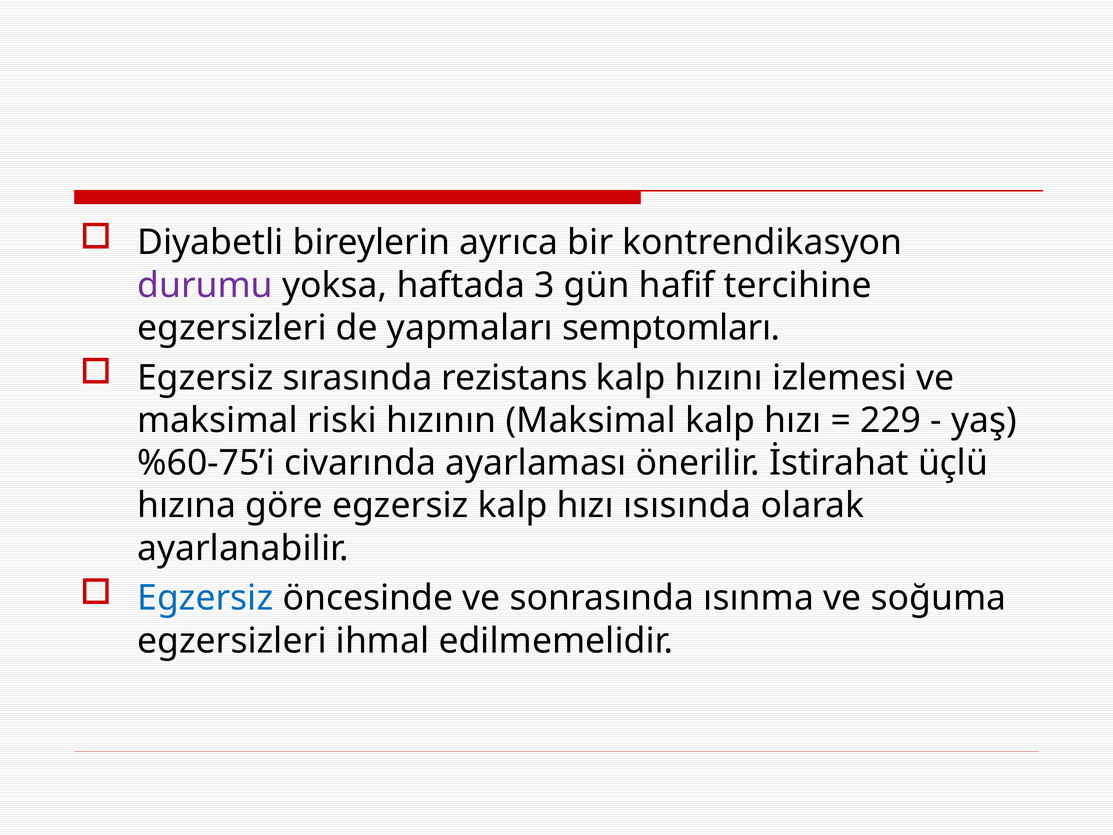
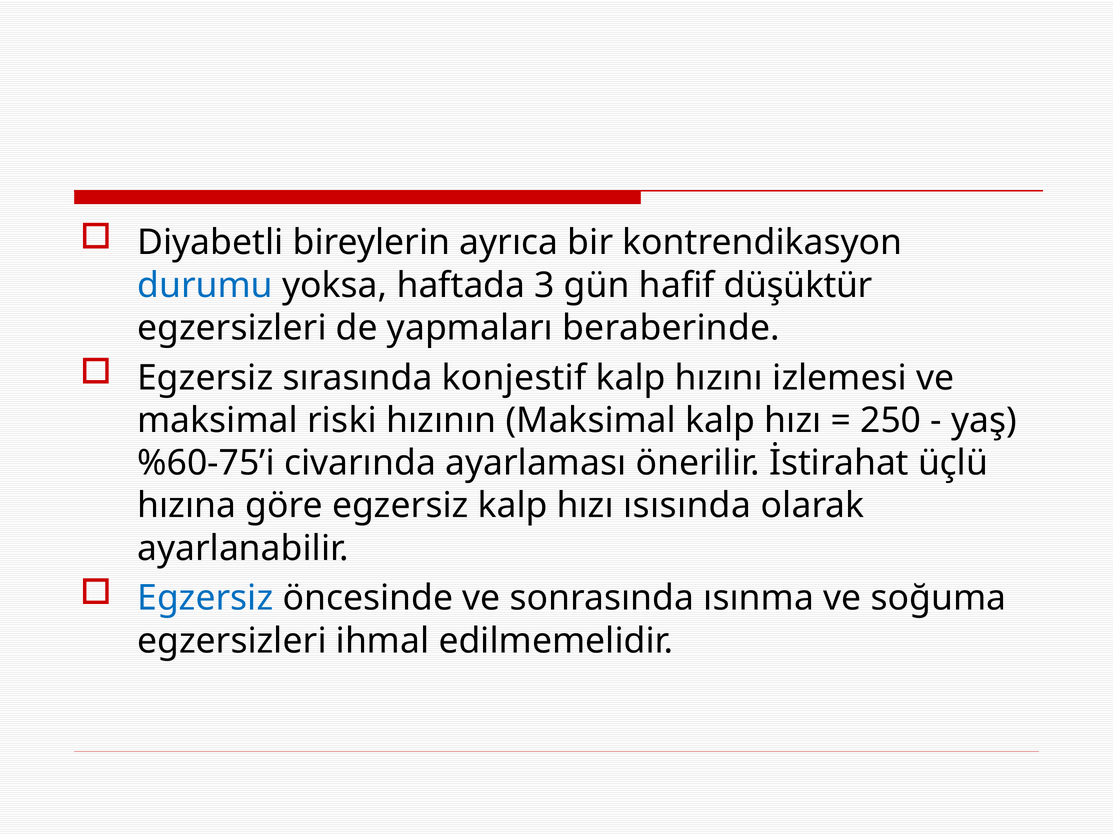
durumu colour: purple -> blue (205, 285)
tercihine: tercihine -> düşüktür (798, 285)
semptomları: semptomları -> beraberinde (671, 328)
rezistans: rezistans -> konjestif (514, 378)
229: 229 -> 250 (891, 420)
